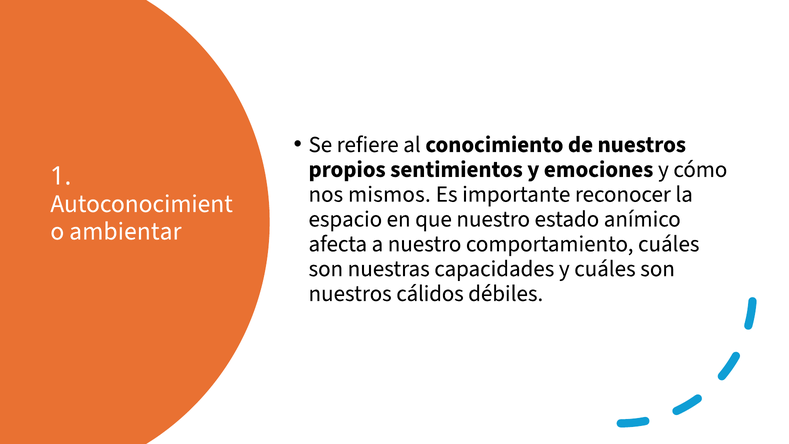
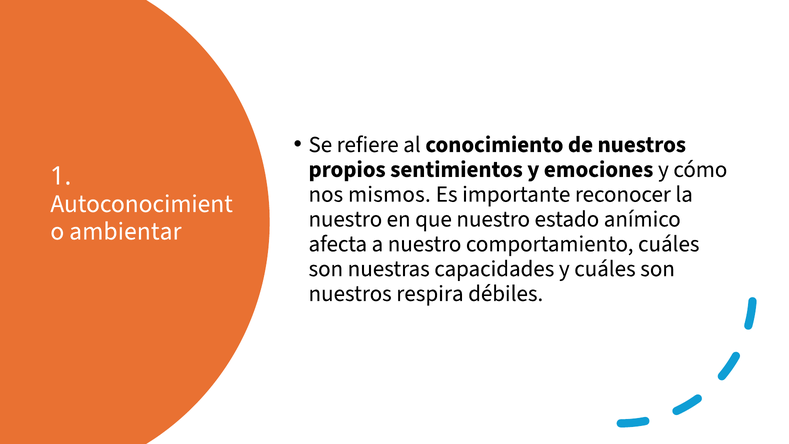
espacio: espacio -> nuestro (345, 219)
cálidos: cálidos -> respira (430, 293)
